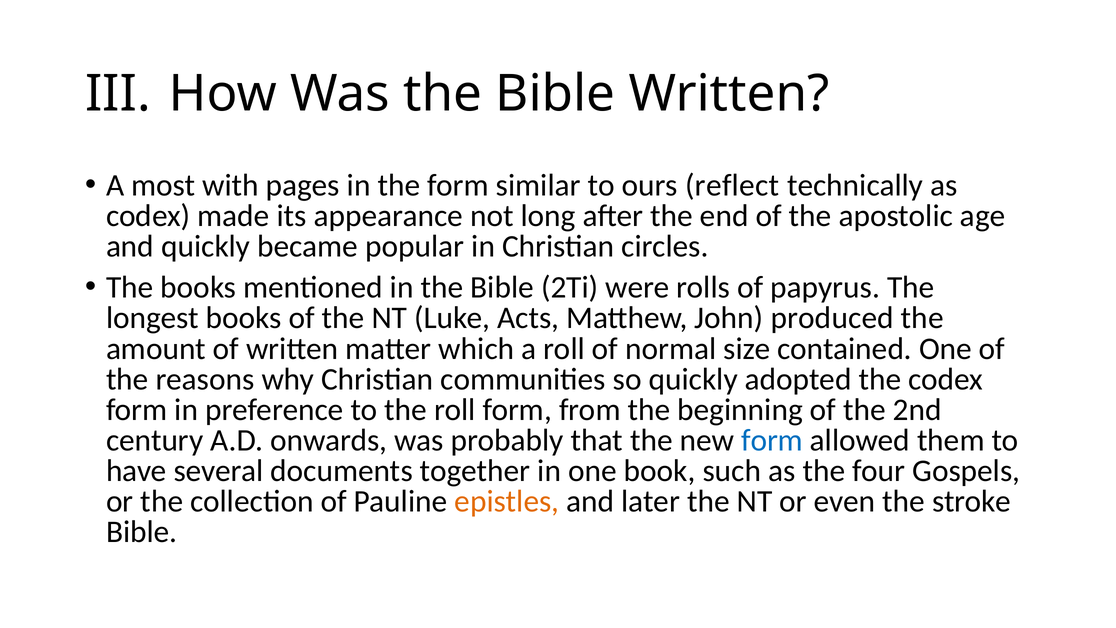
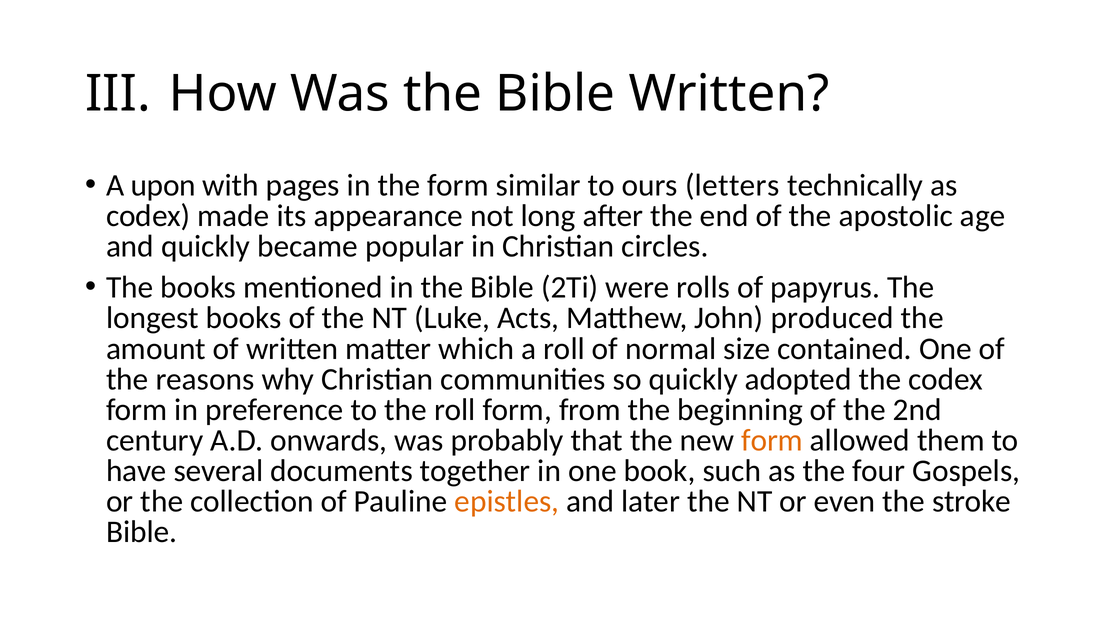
most: most -> upon (163, 185)
reflect: reflect -> letters (732, 185)
form colour: blue -> orange (772, 440)
